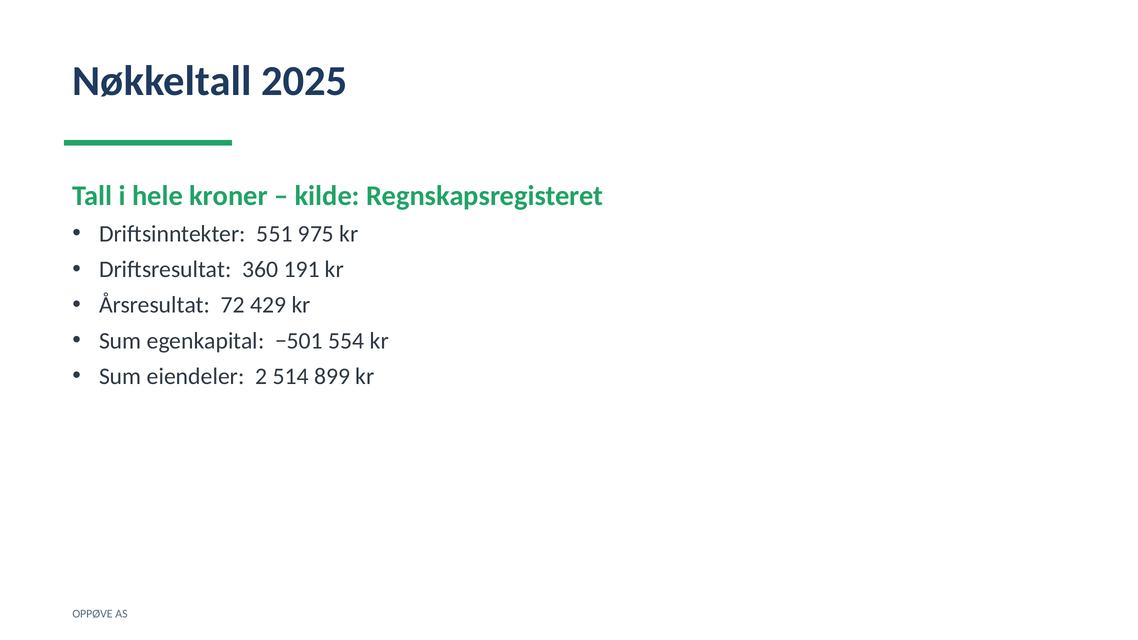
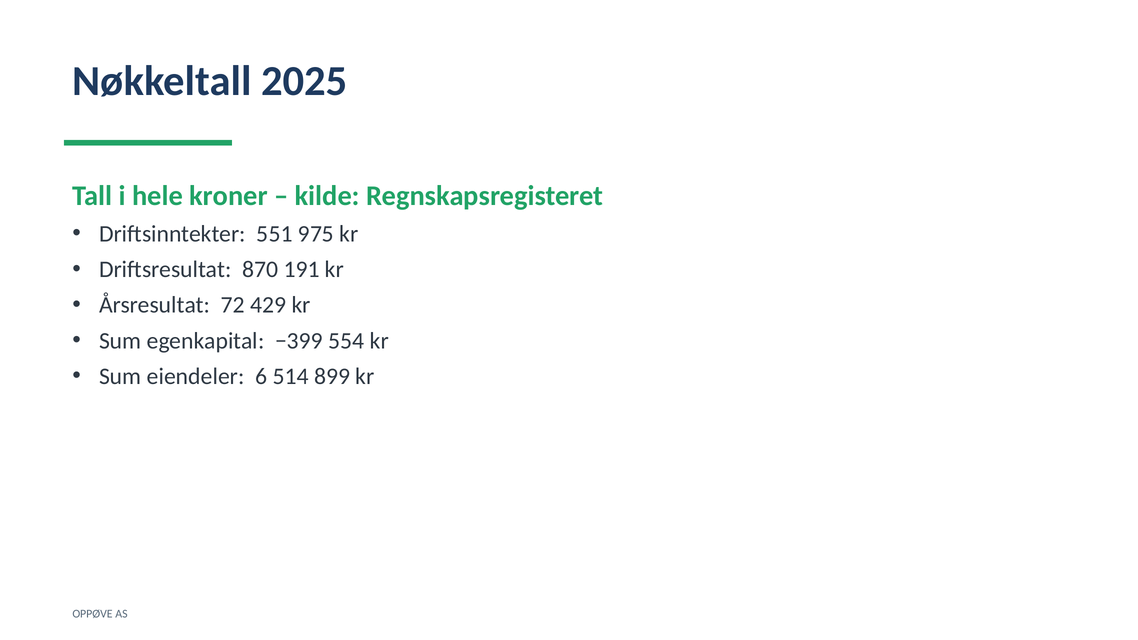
360: 360 -> 870 (260, 270)
−501: −501 -> −399 (299, 341)
2: 2 -> 6 (261, 376)
